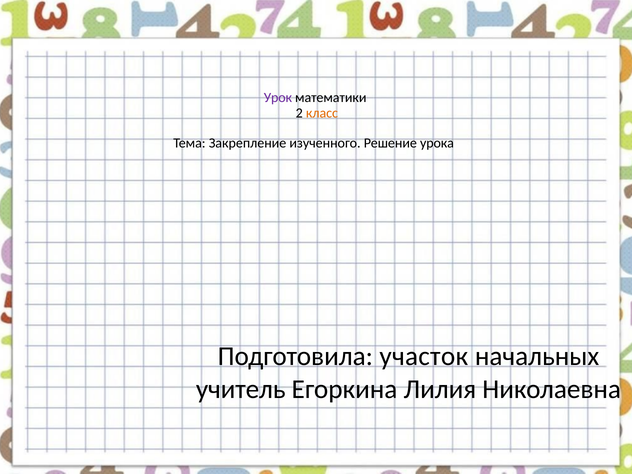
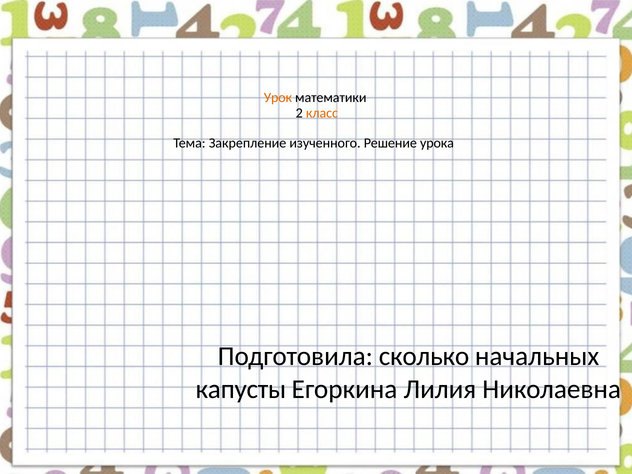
Урок colour: purple -> orange (278, 98)
участок: участок -> сколько (424, 356)
учитель: учитель -> капусты (241, 389)
